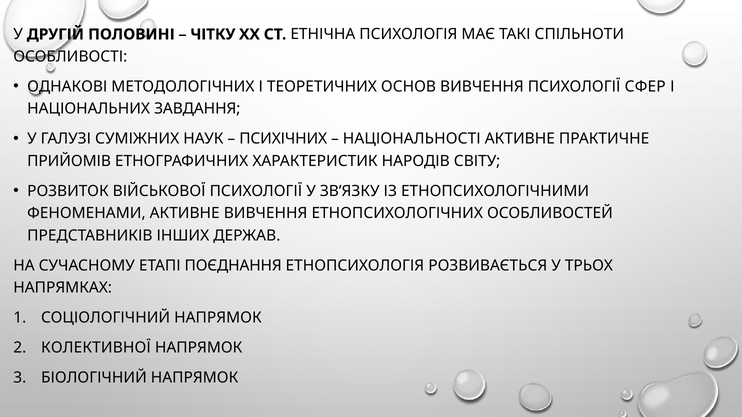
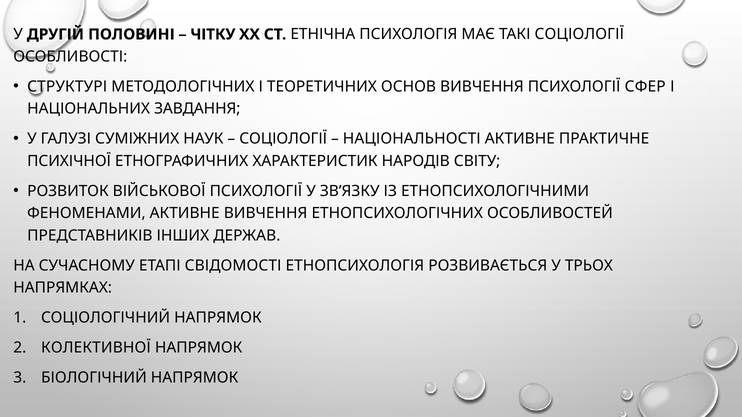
ТАКІ СПІЛЬНОТИ: СПІЛЬНОТИ -> СОЦІОЛОГІЇ (579, 34)
ОДНАКОВІ: ОДНАКОВІ -> СТРУКТУРІ (67, 87)
ПСИХІЧНИХ: ПСИХІЧНИХ -> СОЦІОЛОГІЇ (283, 139)
ПРИЙОМІВ: ПРИЙОМІВ -> ПСИХІЧНОЇ (69, 161)
ПОЄДНАННЯ: ПОЄДНАННЯ -> СВІДОМОСТІ (233, 266)
